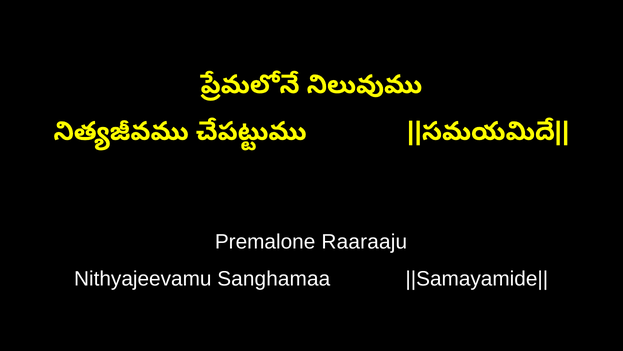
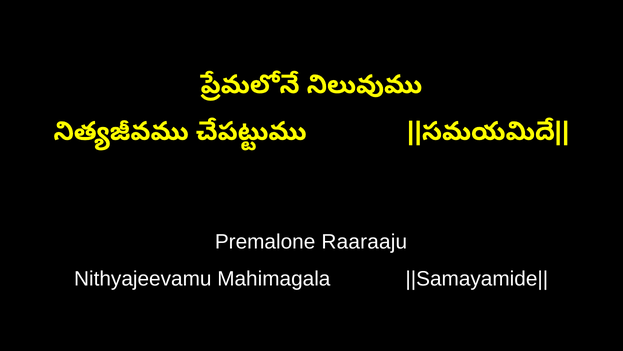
Sanghamaa: Sanghamaa -> Mahimagala (274, 279)
